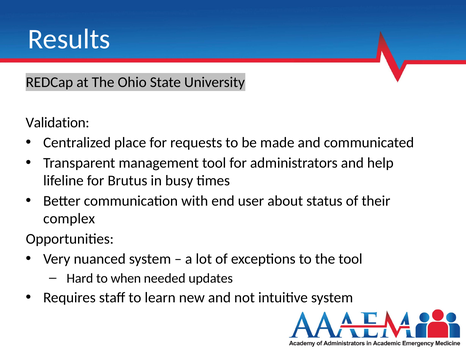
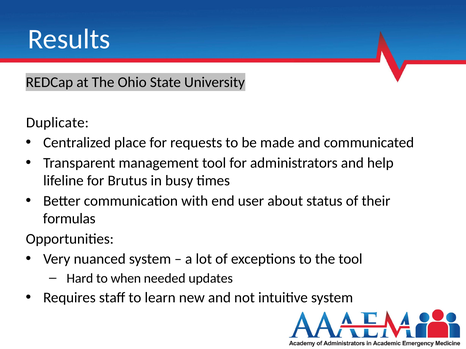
Validation: Validation -> Duplicate (57, 123)
complex: complex -> formulas (69, 219)
